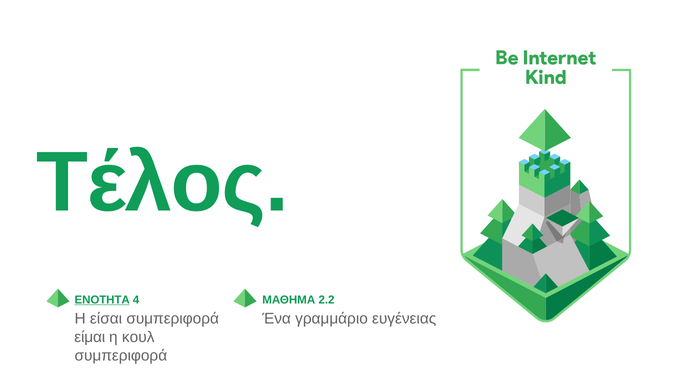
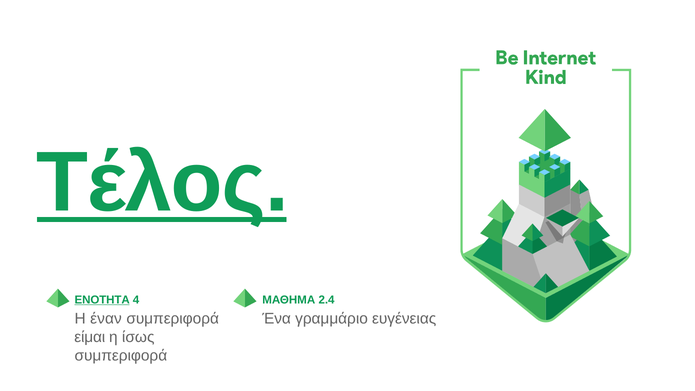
Τέλος underline: none -> present (162, 183)
2.2: 2.2 -> 2.4 (327, 300)
είσαι: είσαι -> έναν (106, 318)
κουλ: κουλ -> ίσως (138, 337)
